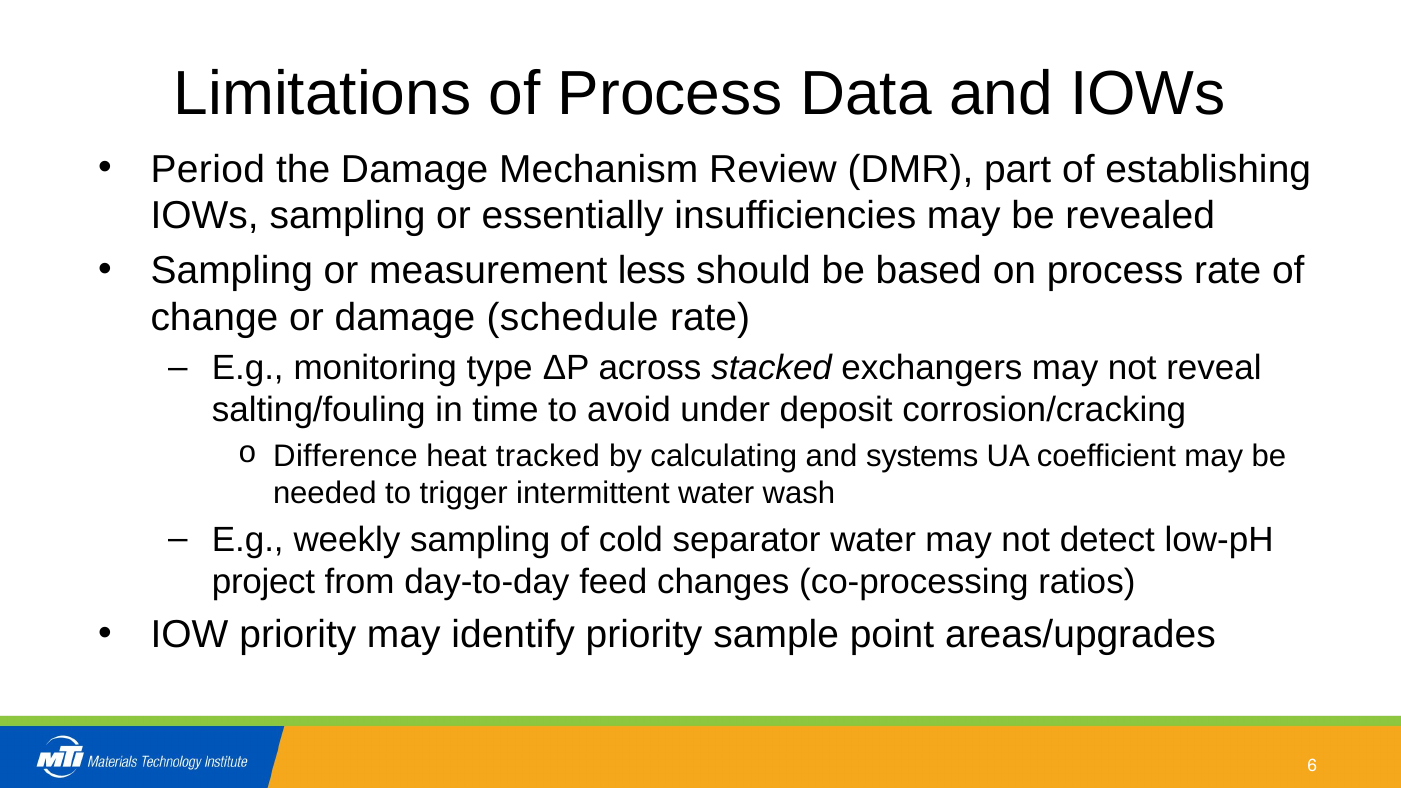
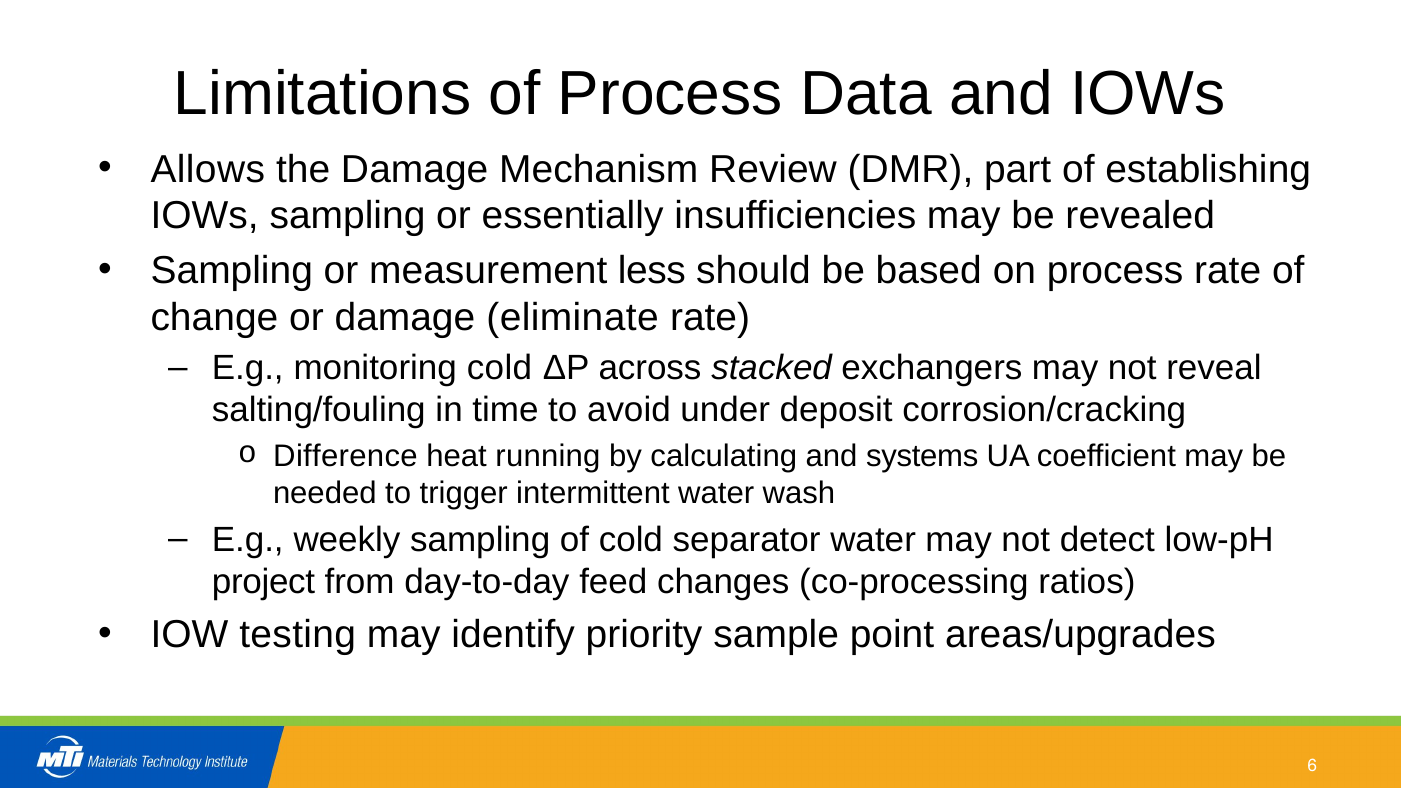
Period: Period -> Allows (208, 169)
schedule: schedule -> eliminate (573, 317)
monitoring type: type -> cold (499, 368)
tracked: tracked -> running (548, 456)
IOW priority: priority -> testing (298, 635)
